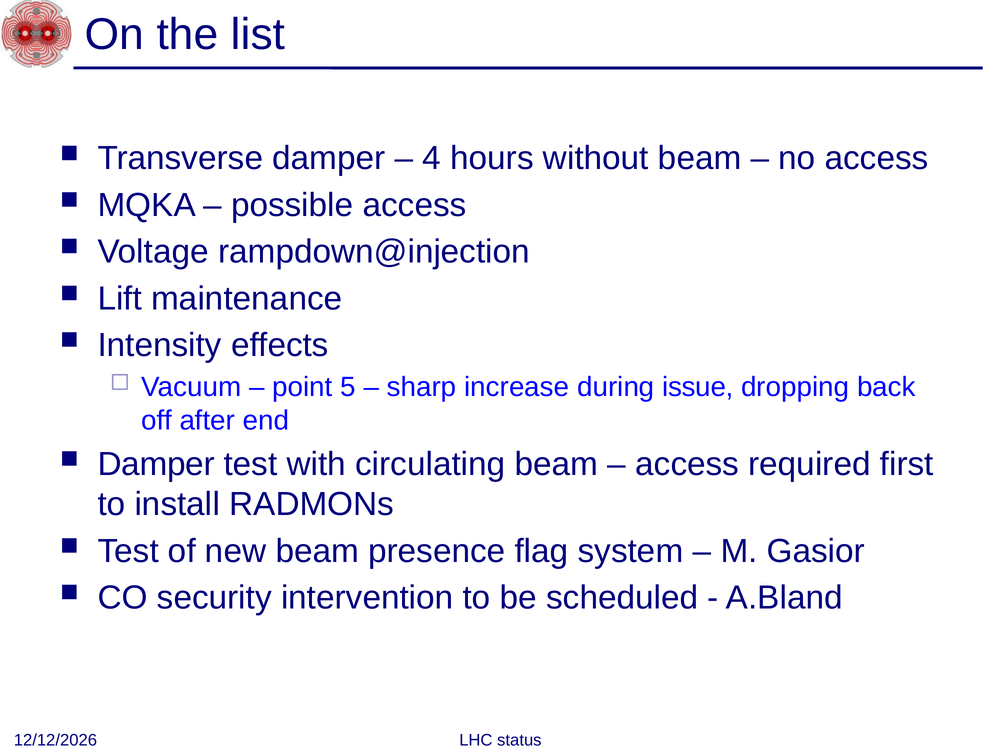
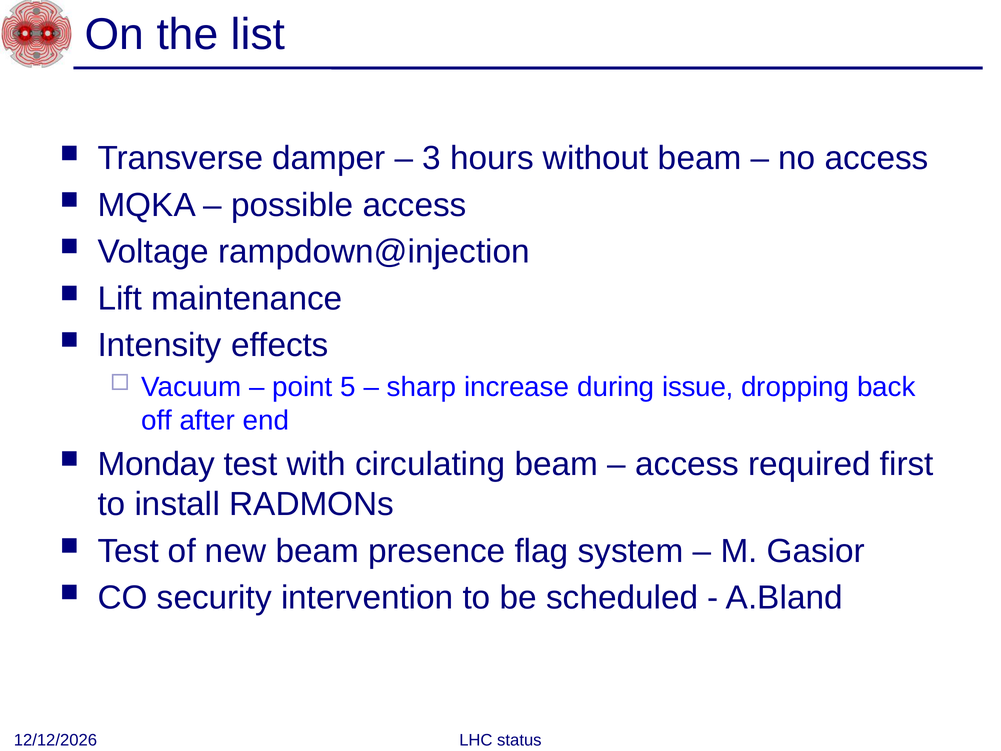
4: 4 -> 3 (432, 158)
Damper: Damper -> Monday (156, 464)
